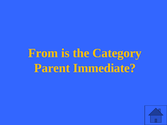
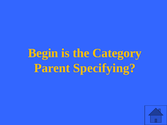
From: From -> Begin (43, 53)
Immediate: Immediate -> Specifying (104, 68)
